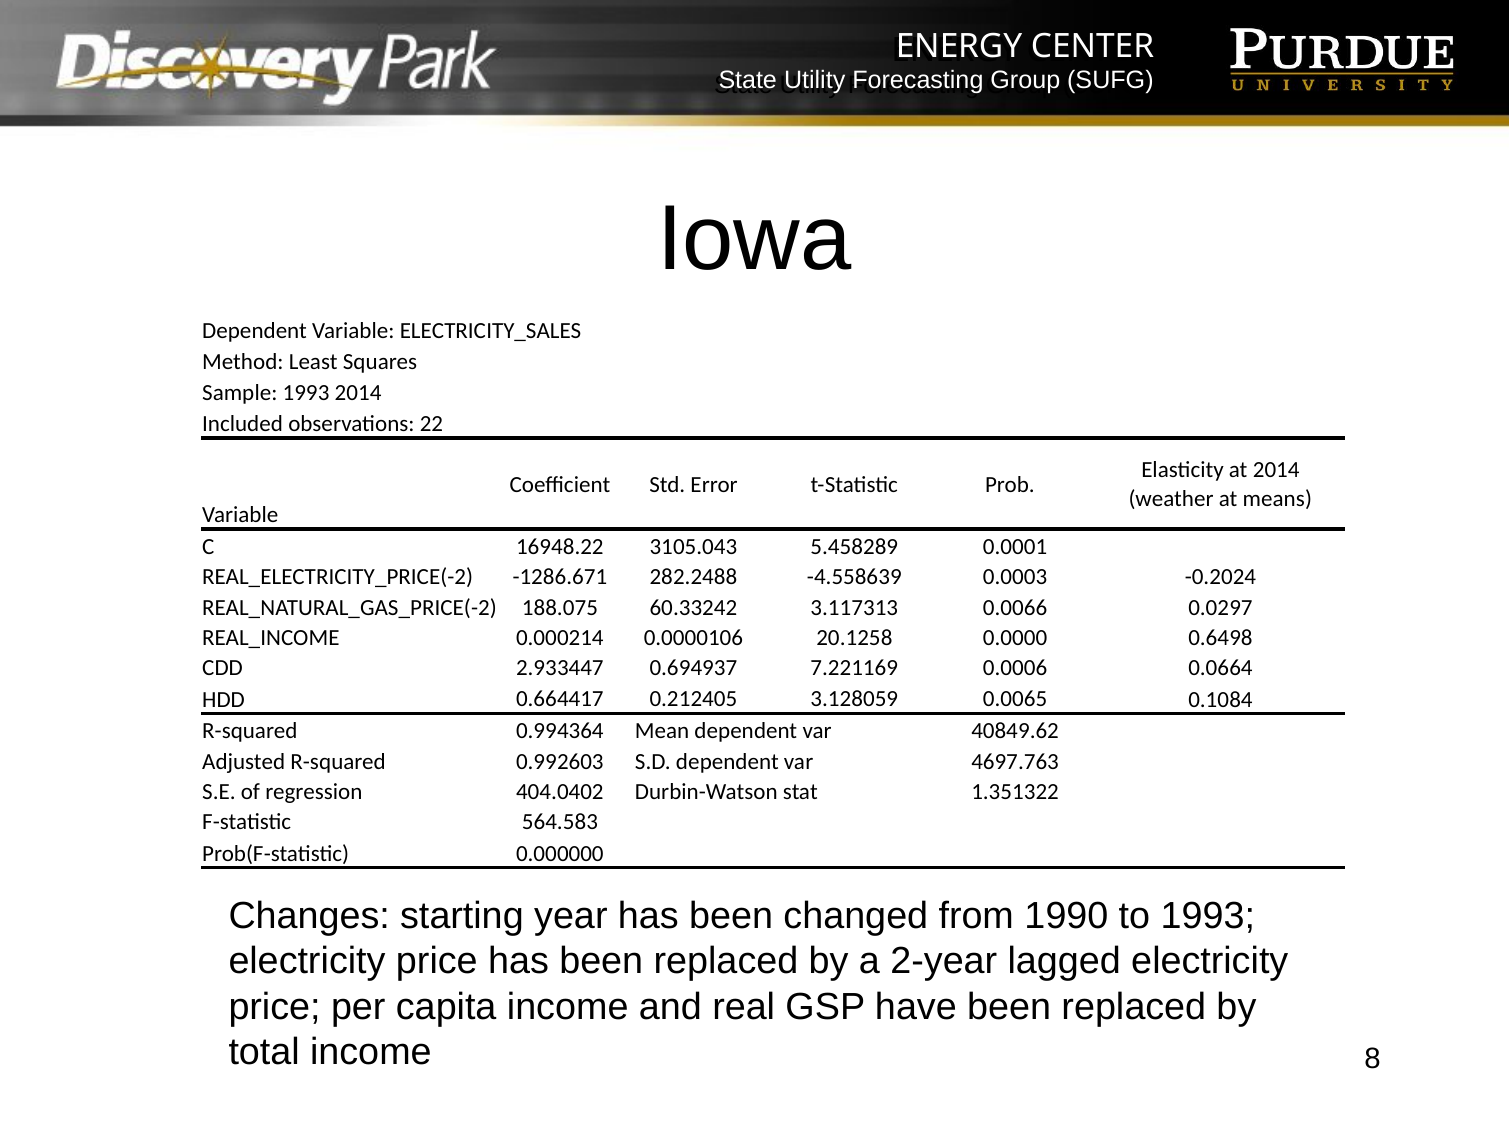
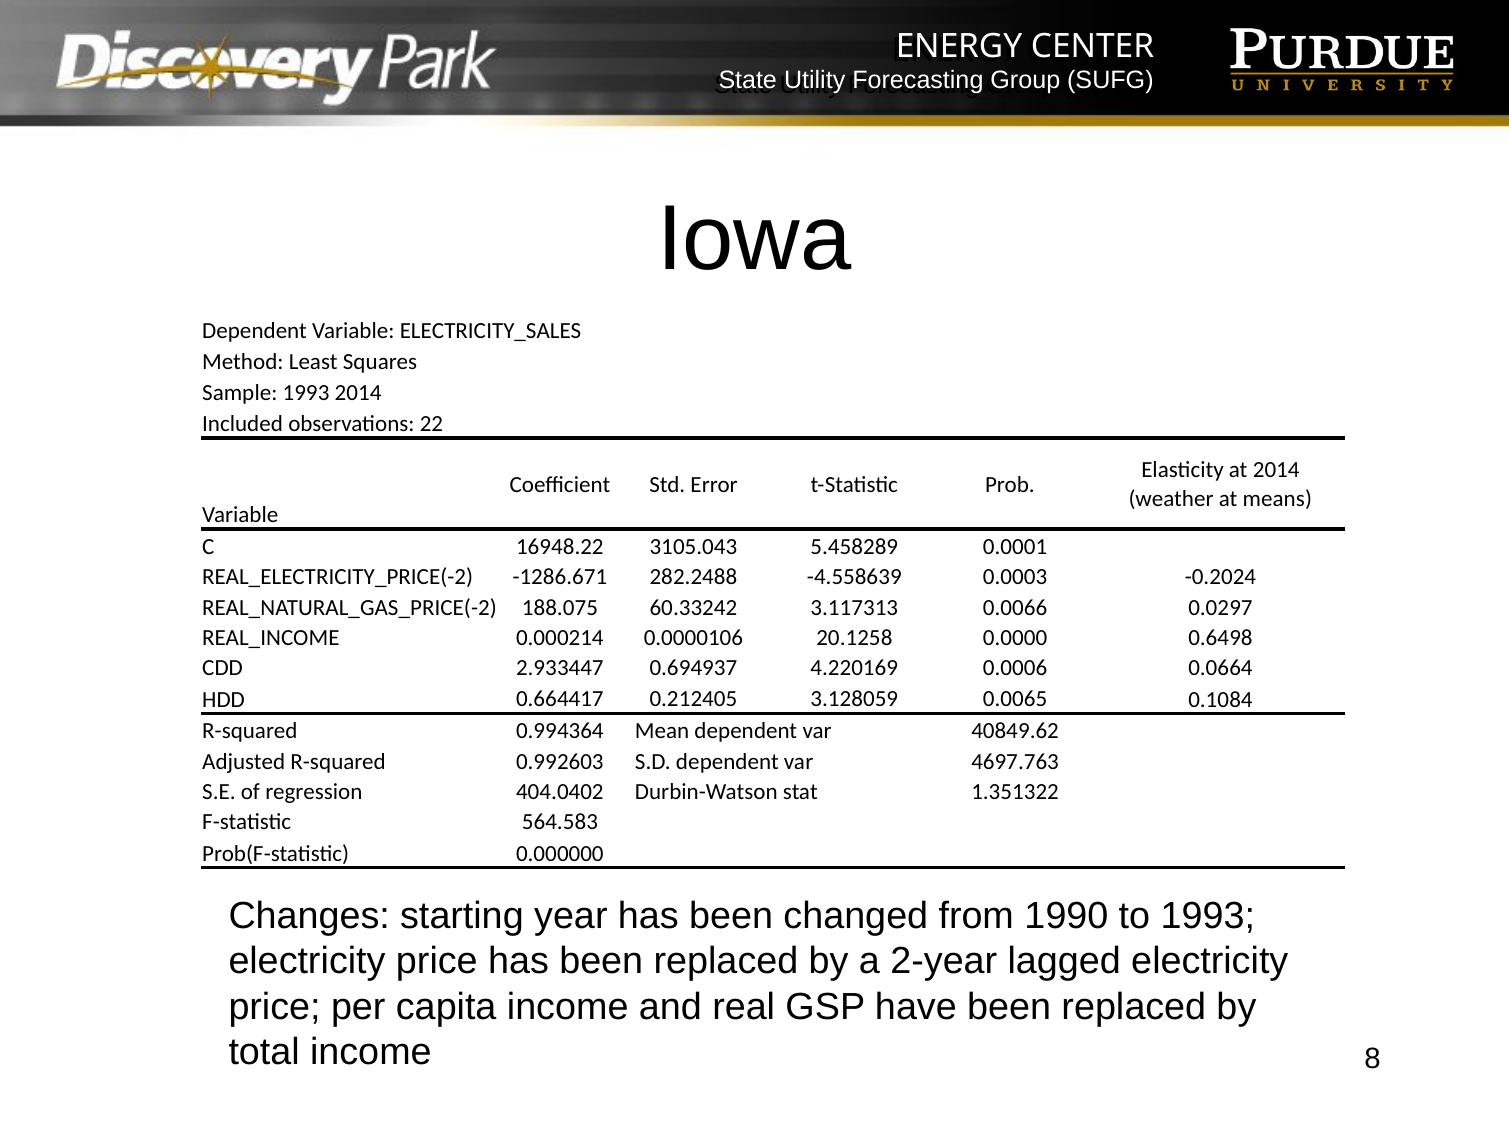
7.221169: 7.221169 -> 4.220169 (854, 668)
